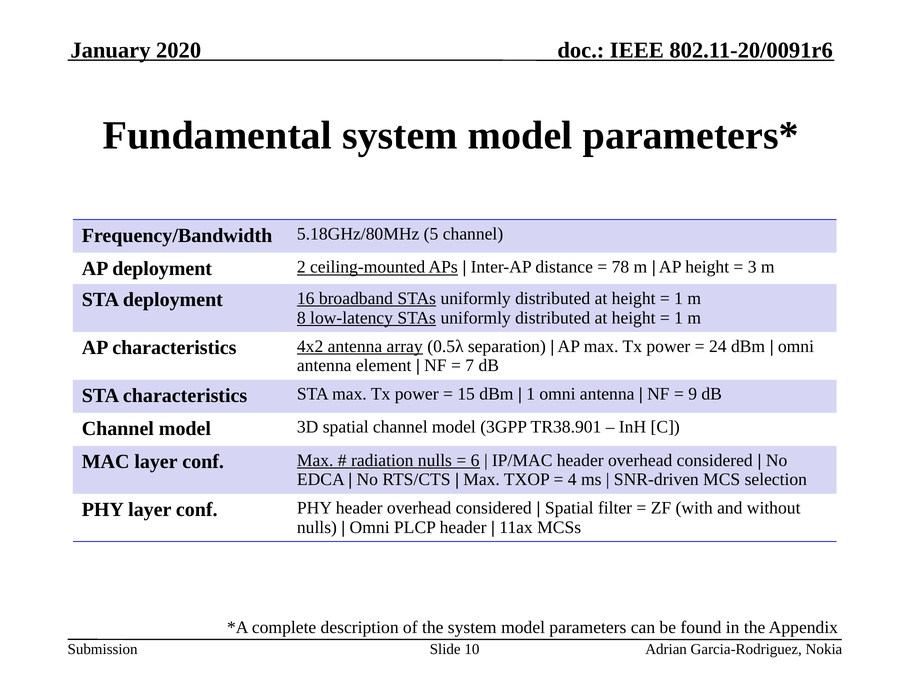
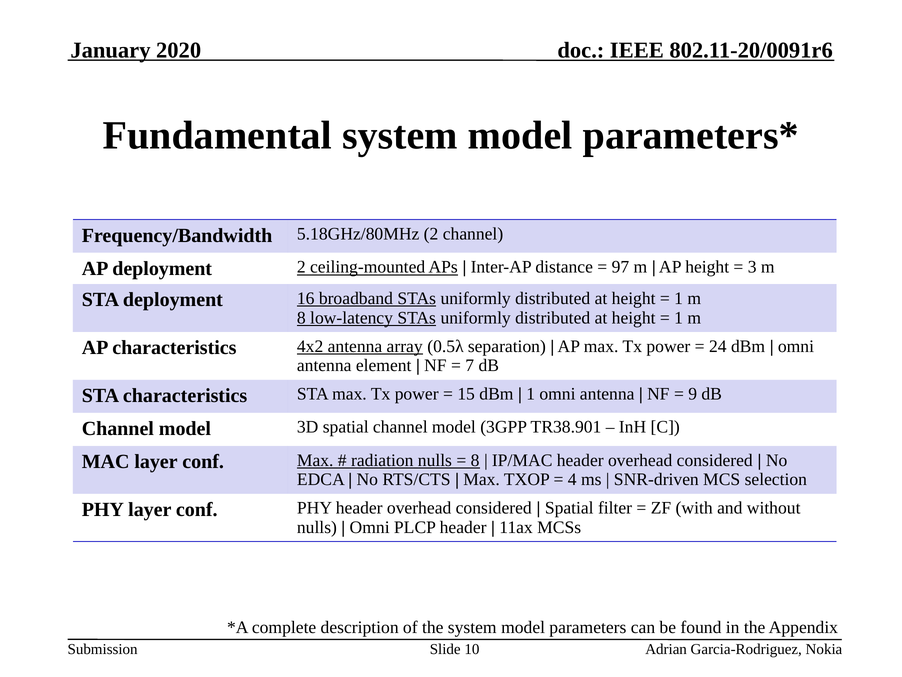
5.18GHz/80MHz 5: 5 -> 2 (431, 234)
78: 78 -> 97 (620, 267)
6: 6 -> 8 (475, 460)
